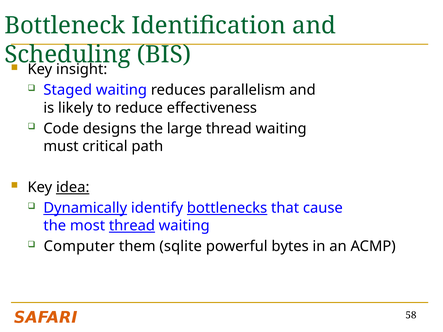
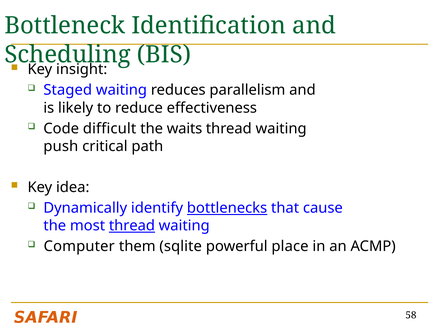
designs: designs -> difficult (110, 129)
large: large -> waits (185, 129)
must: must -> push (61, 146)
idea underline: present -> none (73, 188)
Dynamically underline: present -> none (85, 208)
bytes: bytes -> place (290, 247)
